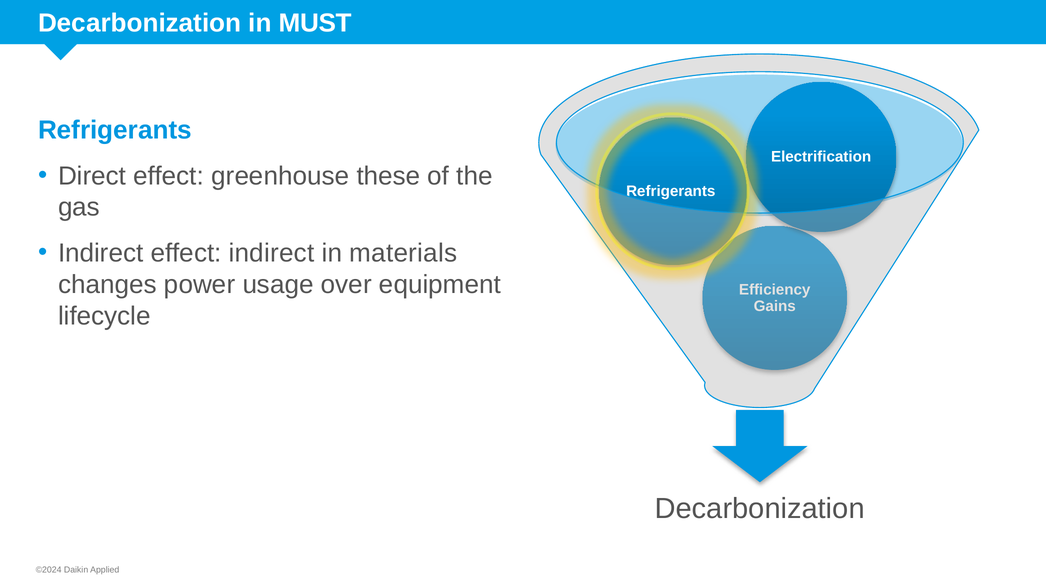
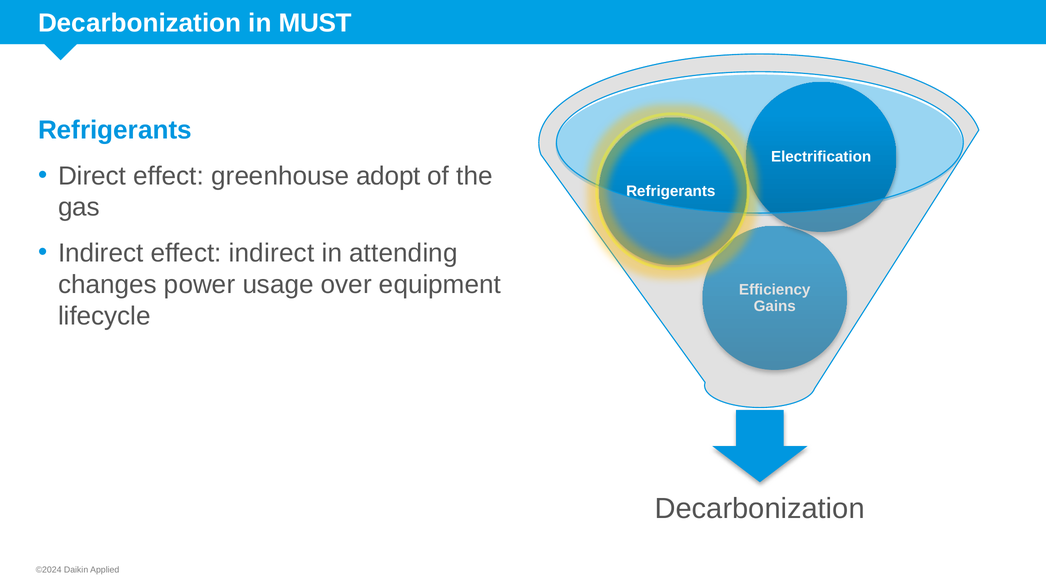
these: these -> adopt (388, 176)
materials: materials -> attending (403, 253)
